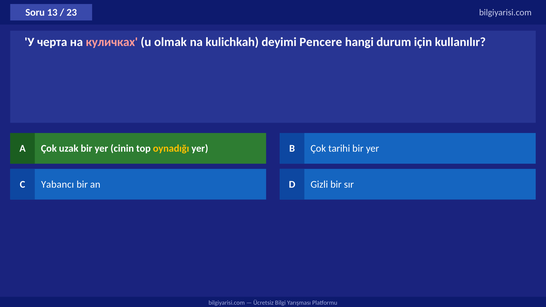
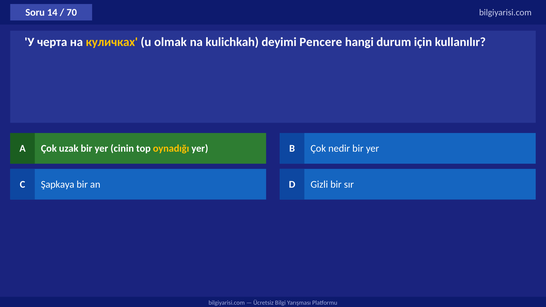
13: 13 -> 14 (52, 12)
23: 23 -> 70 (72, 12)
куличках colour: pink -> yellow (112, 42)
tarihi: tarihi -> nedir (339, 149)
Yabancı: Yabancı -> Şapkaya (58, 184)
